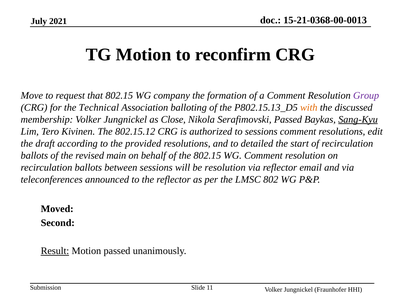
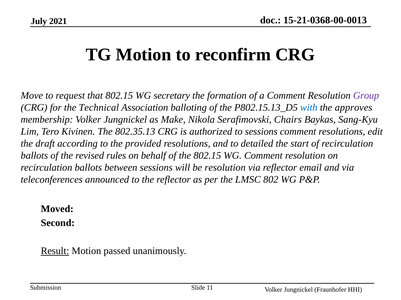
company: company -> secretary (172, 96)
with colour: orange -> blue (309, 108)
discussed: discussed -> approves (354, 108)
Close: Close -> Make (173, 120)
Serafimovski Passed: Passed -> Chairs (288, 120)
Sang-Kyu underline: present -> none (358, 120)
802.15.12: 802.15.12 -> 802.35.13 (135, 132)
main: main -> rules (116, 156)
